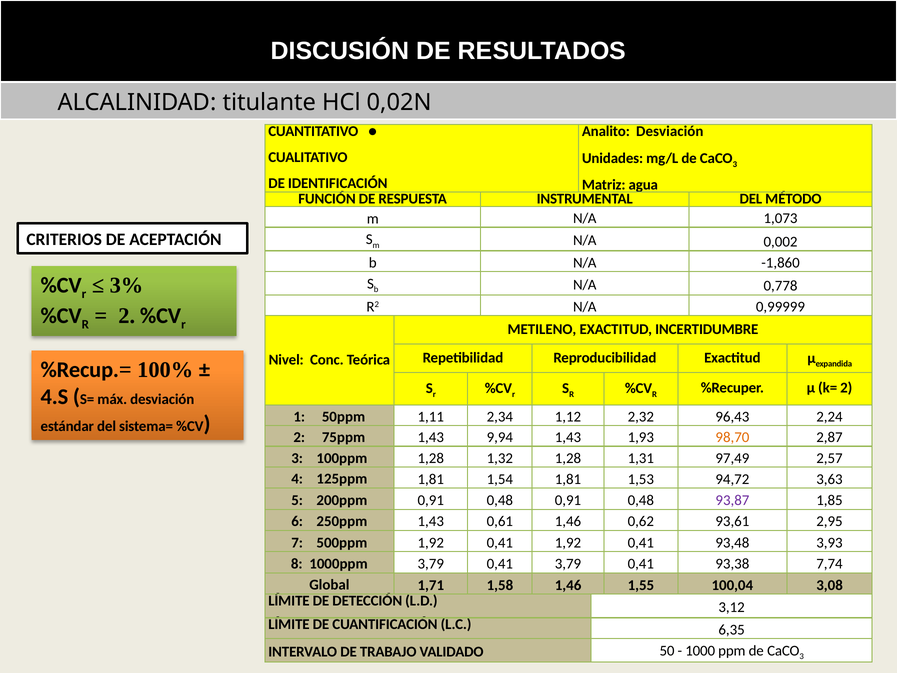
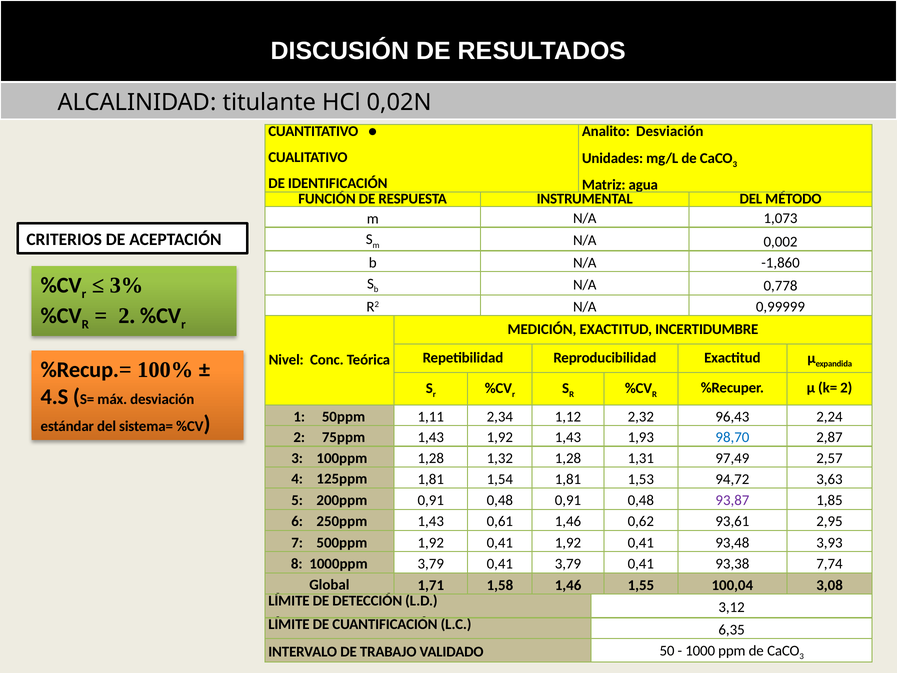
METILENO: METILENO -> MEDICIÓN (542, 329)
1,43 9,94: 9,94 -> 1,92 (500, 437)
98,70 colour: orange -> blue (732, 437)
